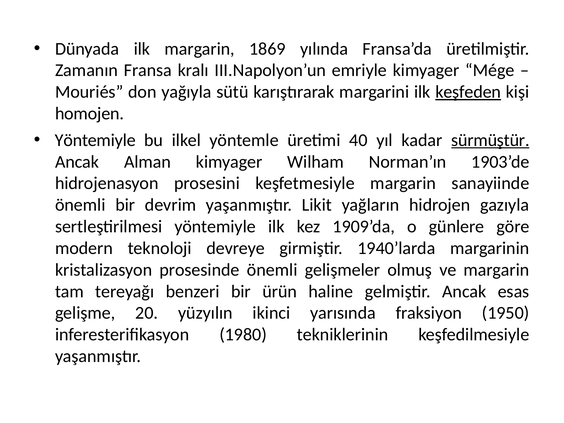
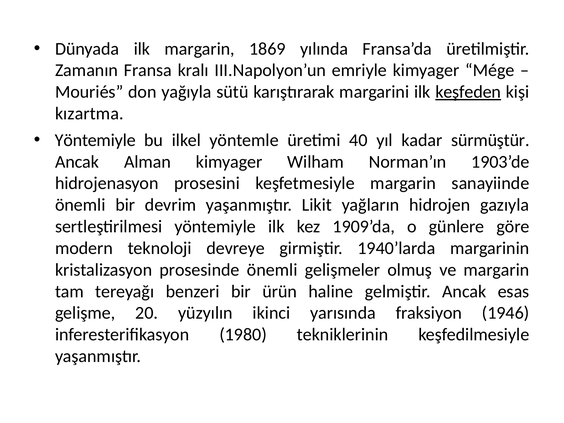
homojen: homojen -> kızartma (89, 114)
sürmüştür underline: present -> none (490, 140)
1950: 1950 -> 1946 (506, 313)
